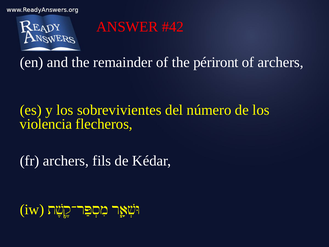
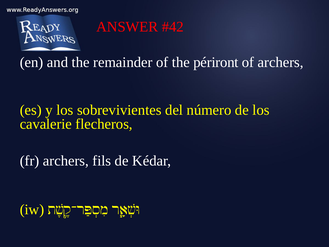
violencia: violencia -> cavalerie (46, 124)
